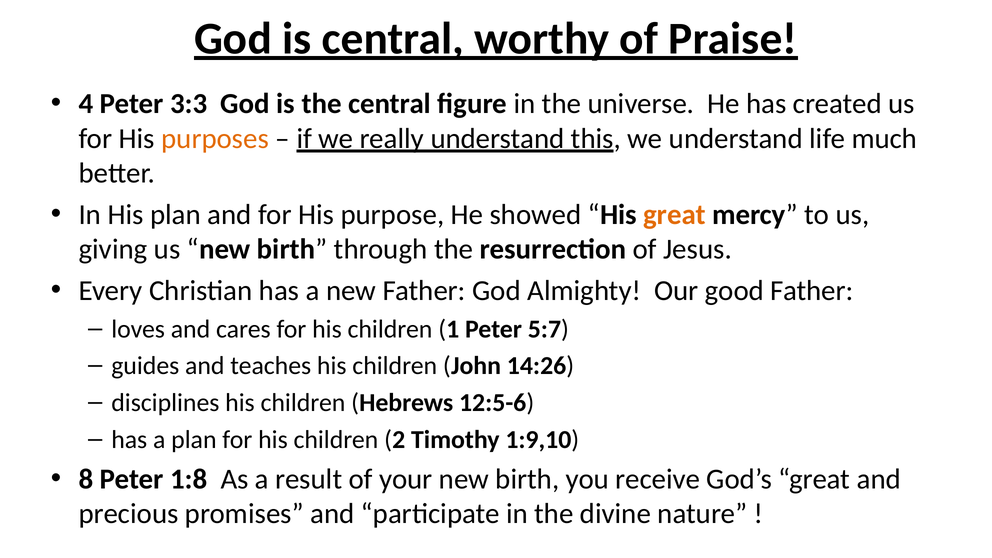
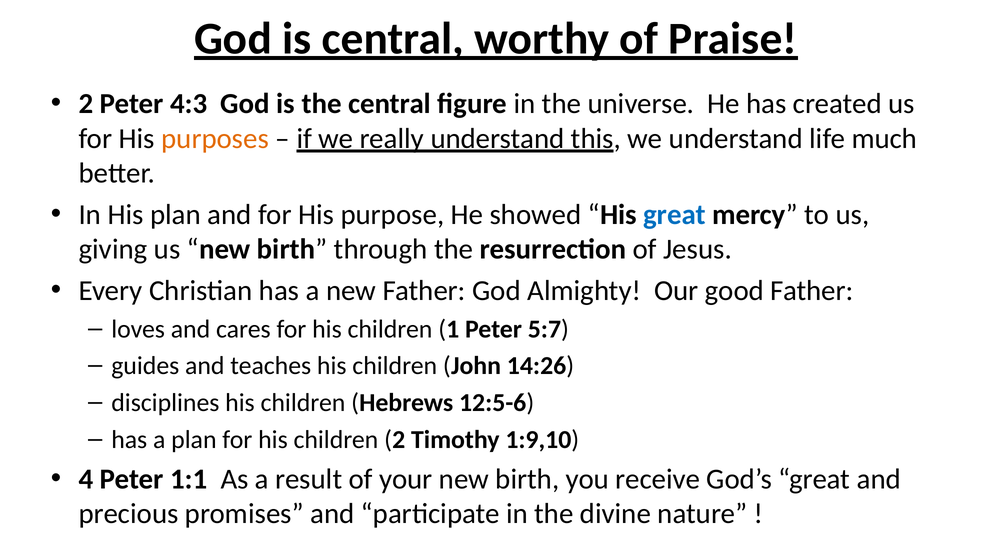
4: 4 -> 2 (86, 104)
3:3: 3:3 -> 4:3 (189, 104)
great colour: orange -> blue (674, 215)
8: 8 -> 4 (86, 479)
1:8: 1:8 -> 1:1 (189, 479)
